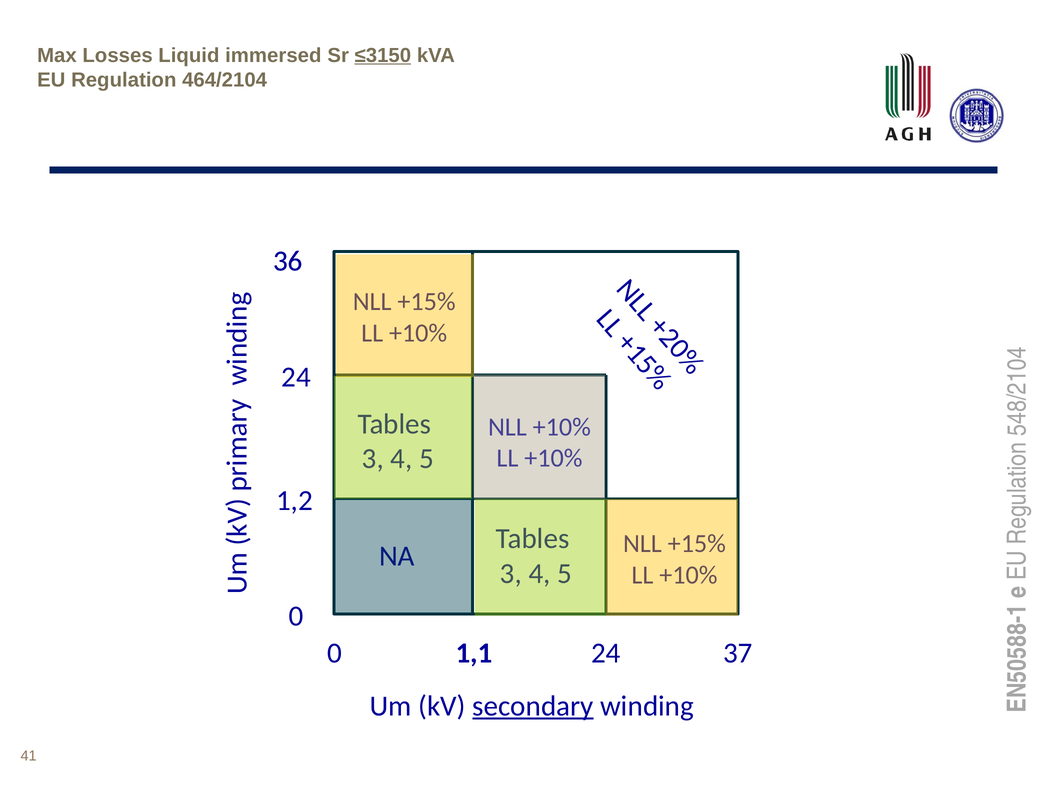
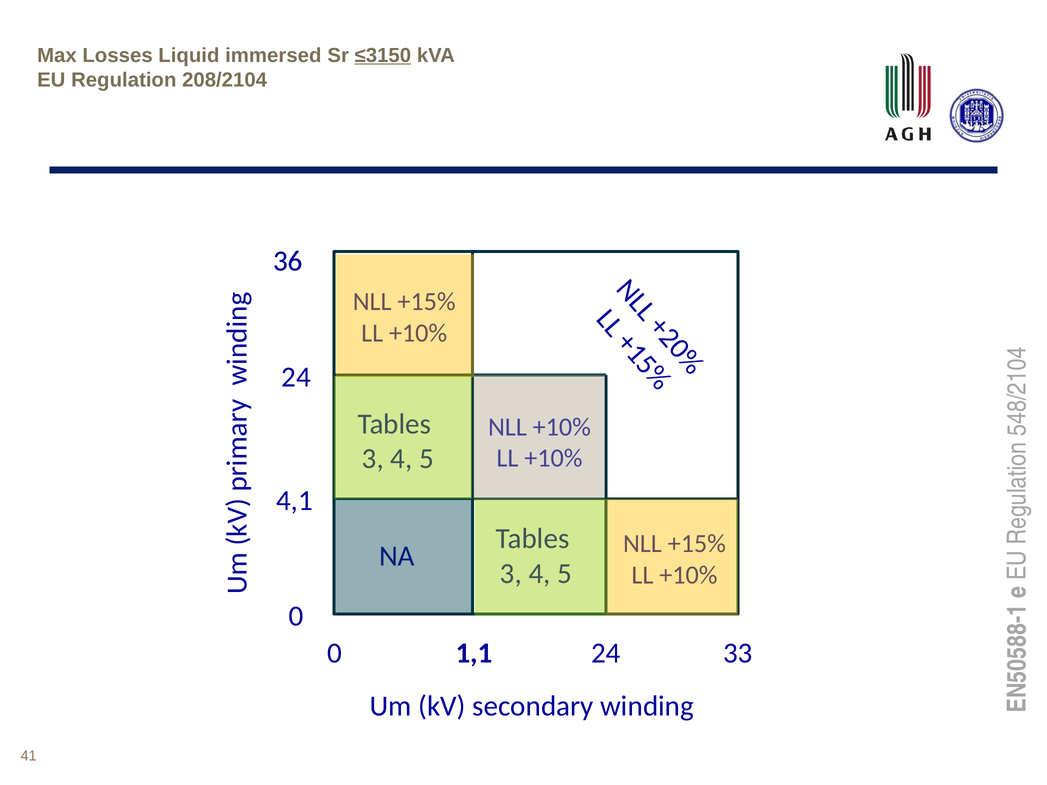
464/2104: 464/2104 -> 208/2104 (225, 80)
1,2: 1,2 -> 4,1 (294, 501)
37: 37 -> 33 (738, 653)
secondary underline: present -> none (533, 706)
